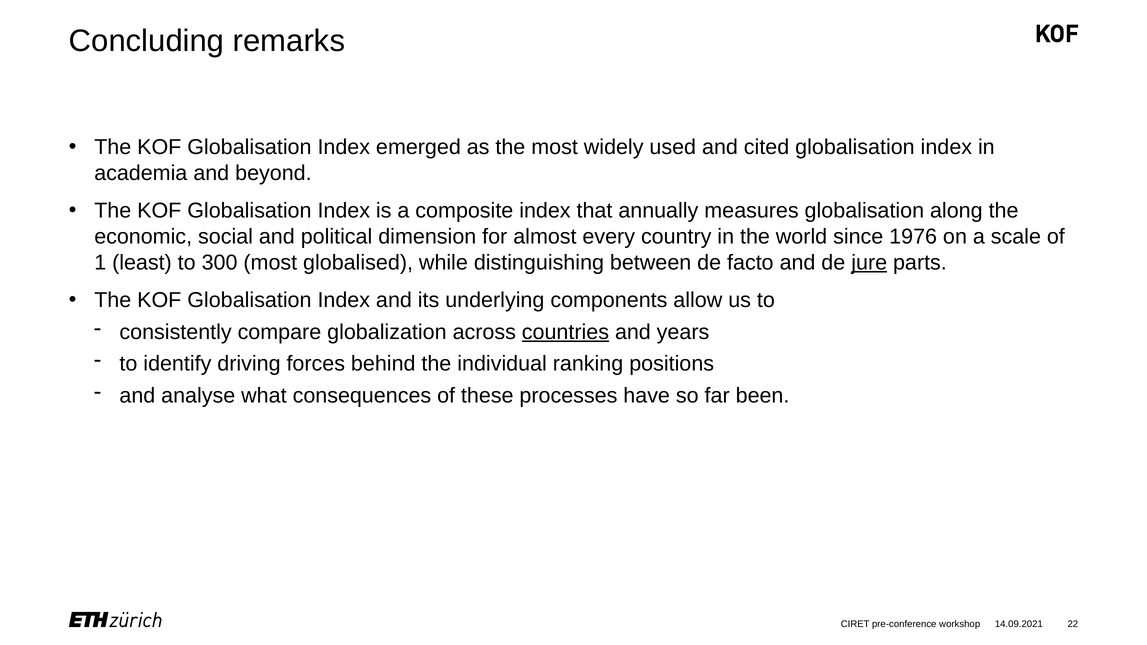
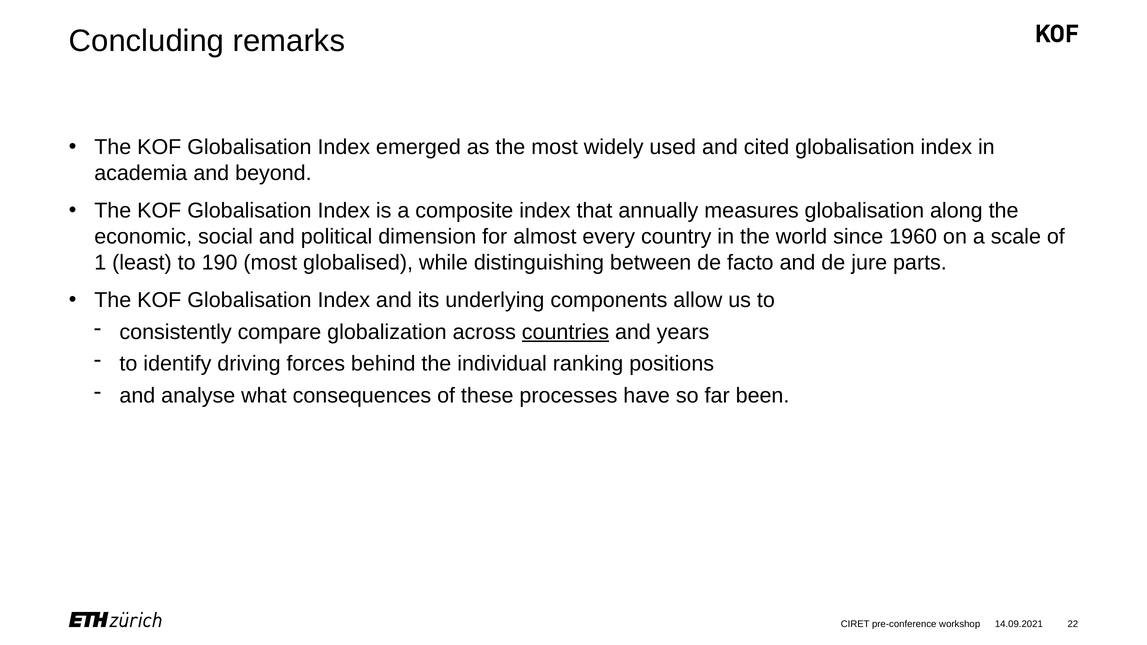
1976: 1976 -> 1960 (913, 237)
300: 300 -> 190 (220, 263)
jure underline: present -> none (869, 263)
